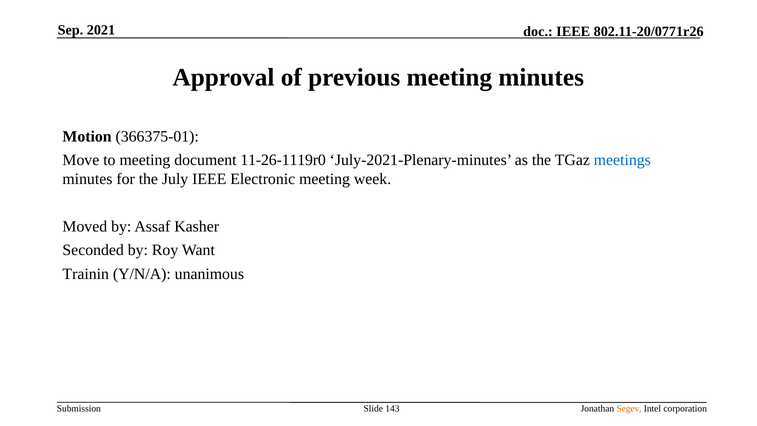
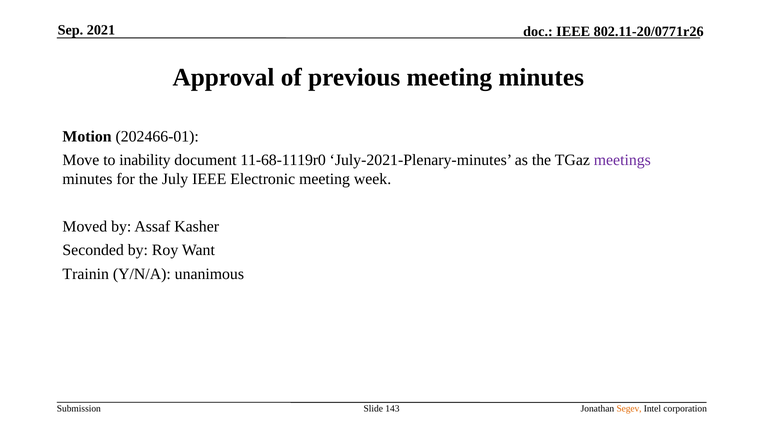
366375-01: 366375-01 -> 202466-01 (157, 136)
to meeting: meeting -> inability (145, 160)
11-26-1119r0: 11-26-1119r0 -> 11-68-1119r0 (283, 160)
meetings colour: blue -> purple (622, 160)
